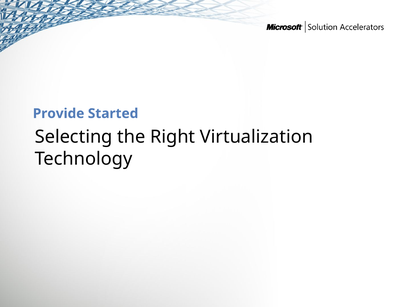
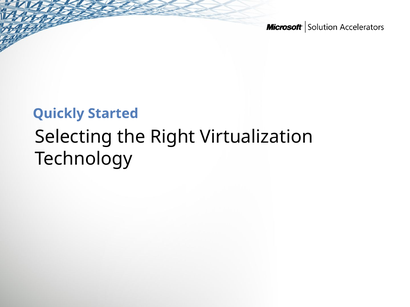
Provide: Provide -> Quickly (59, 114)
